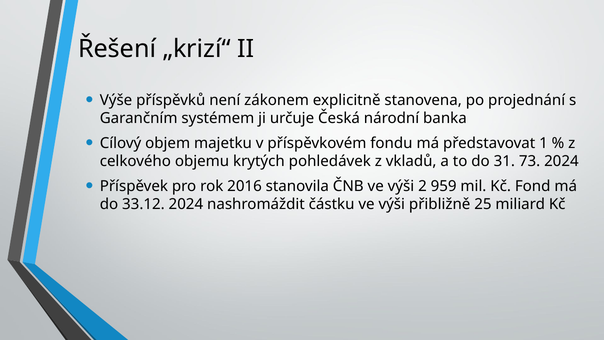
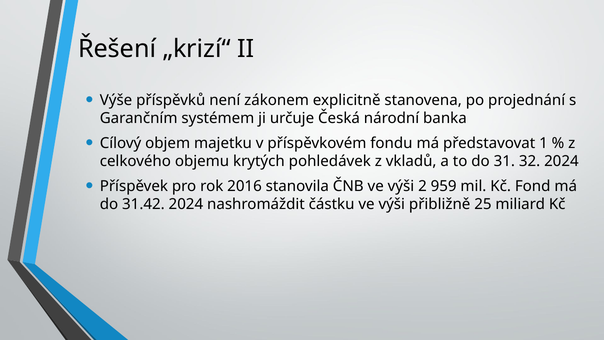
73: 73 -> 32 (530, 161)
33.12: 33.12 -> 31.42 (143, 204)
